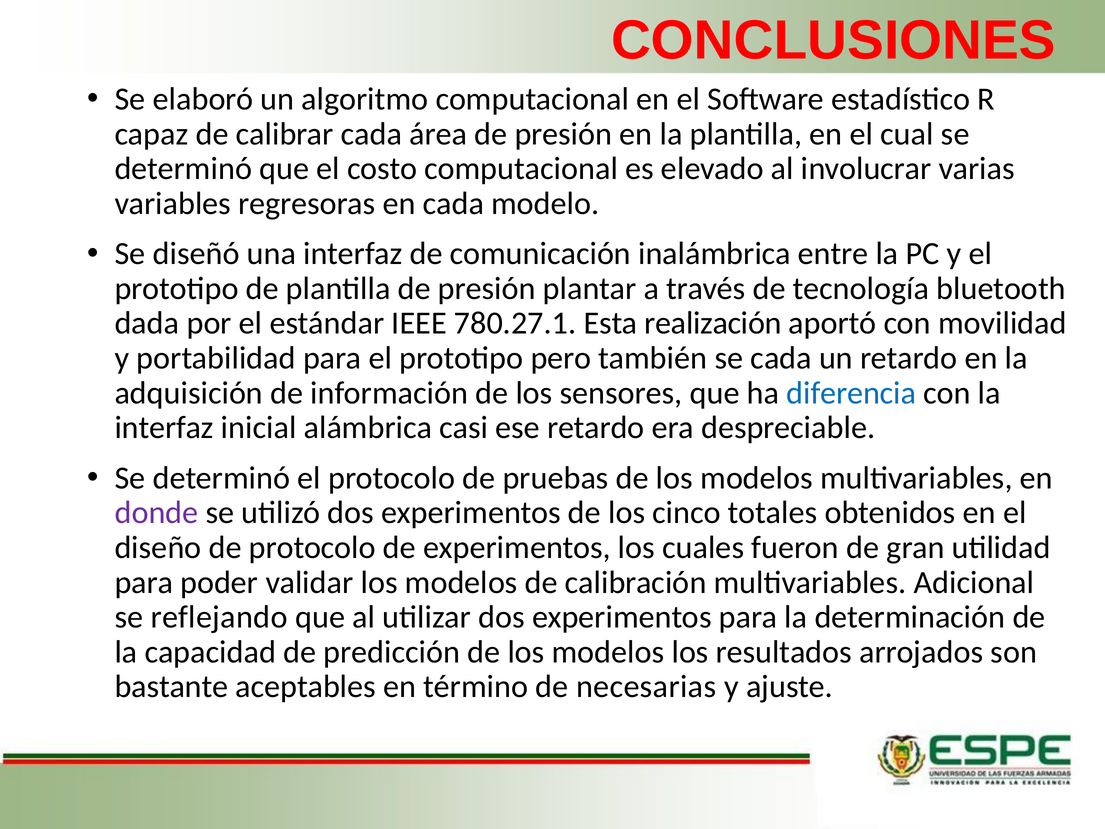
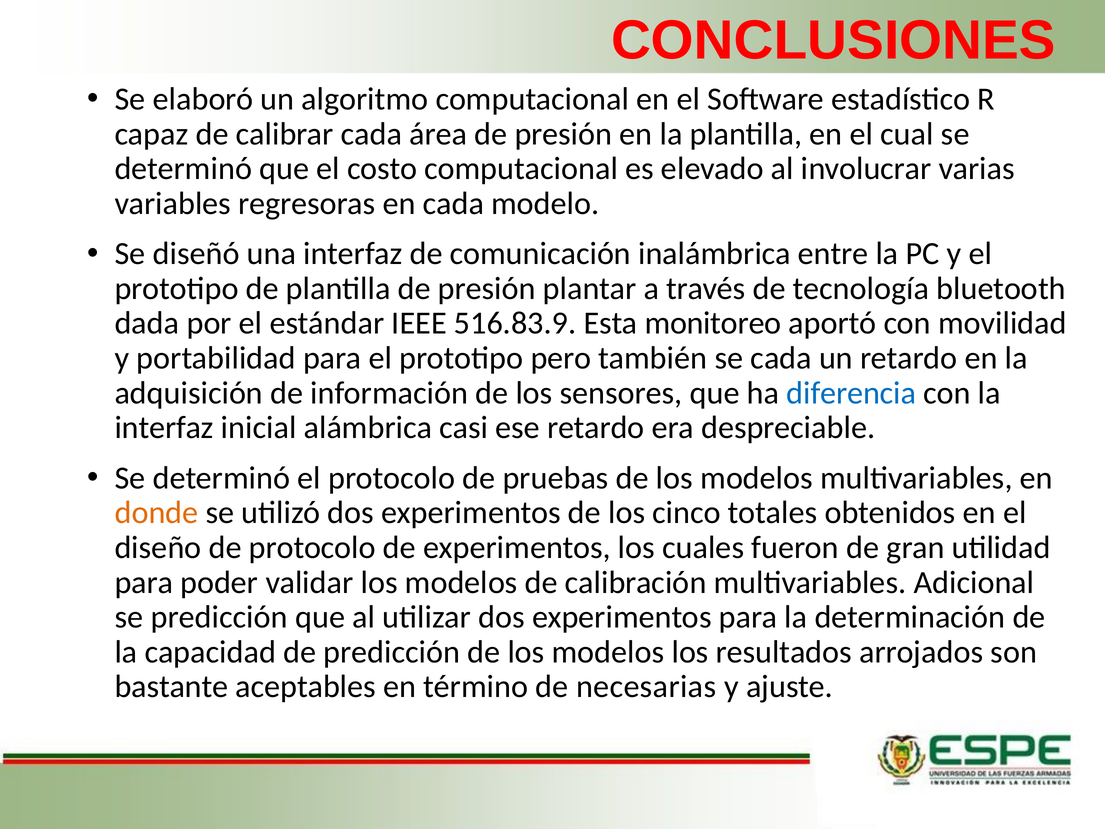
780.27.1: 780.27.1 -> 516.83.9 (515, 323)
realización: realización -> monitoreo (713, 323)
donde colour: purple -> orange (157, 513)
se reflejando: reflejando -> predicción (219, 617)
